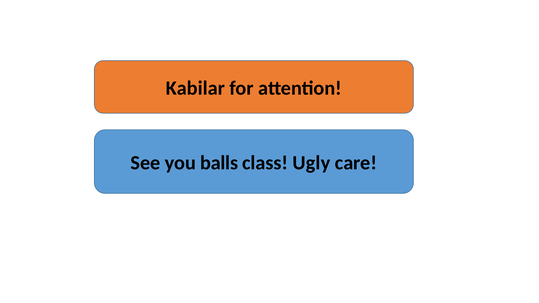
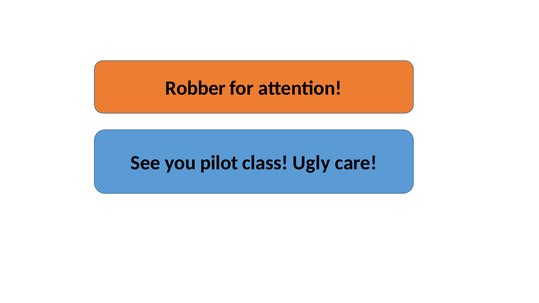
Kabilar: Kabilar -> Robber (195, 88)
balls: balls -> pilot (219, 163)
